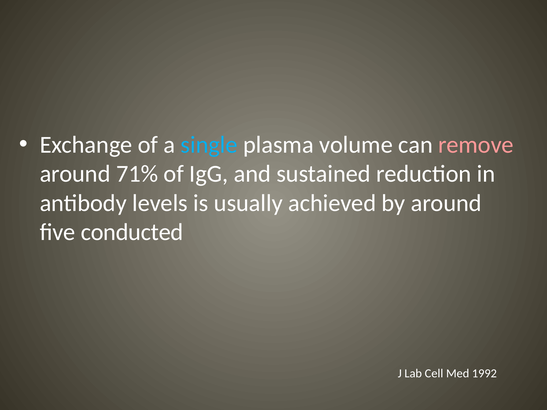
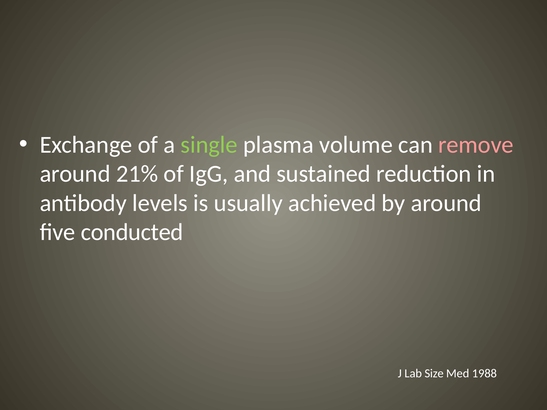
single colour: light blue -> light green (209, 145)
71%: 71% -> 21% (137, 174)
Cell: Cell -> Size (434, 374)
1992: 1992 -> 1988 (484, 374)
